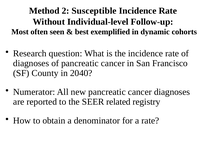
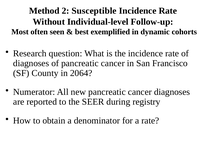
2040: 2040 -> 2064 (81, 73)
related: related -> during (118, 102)
